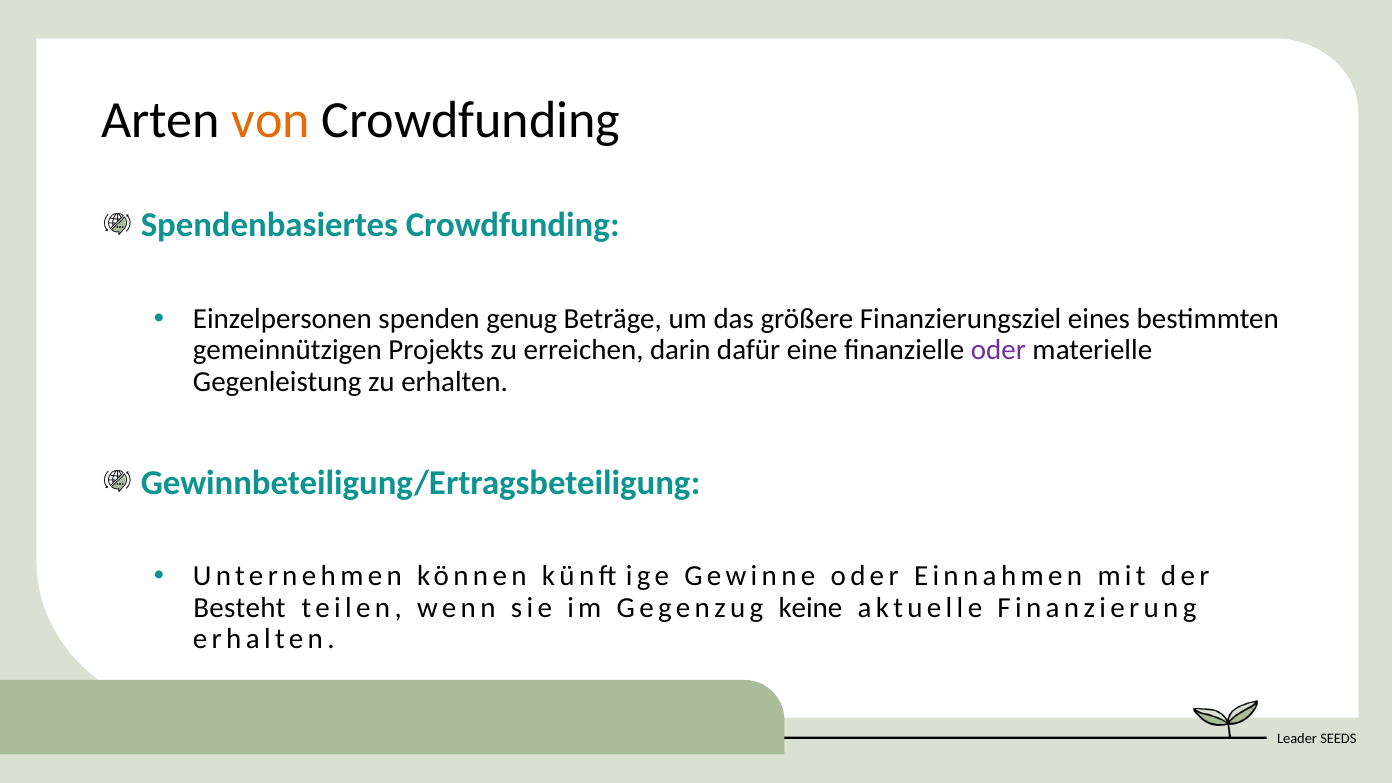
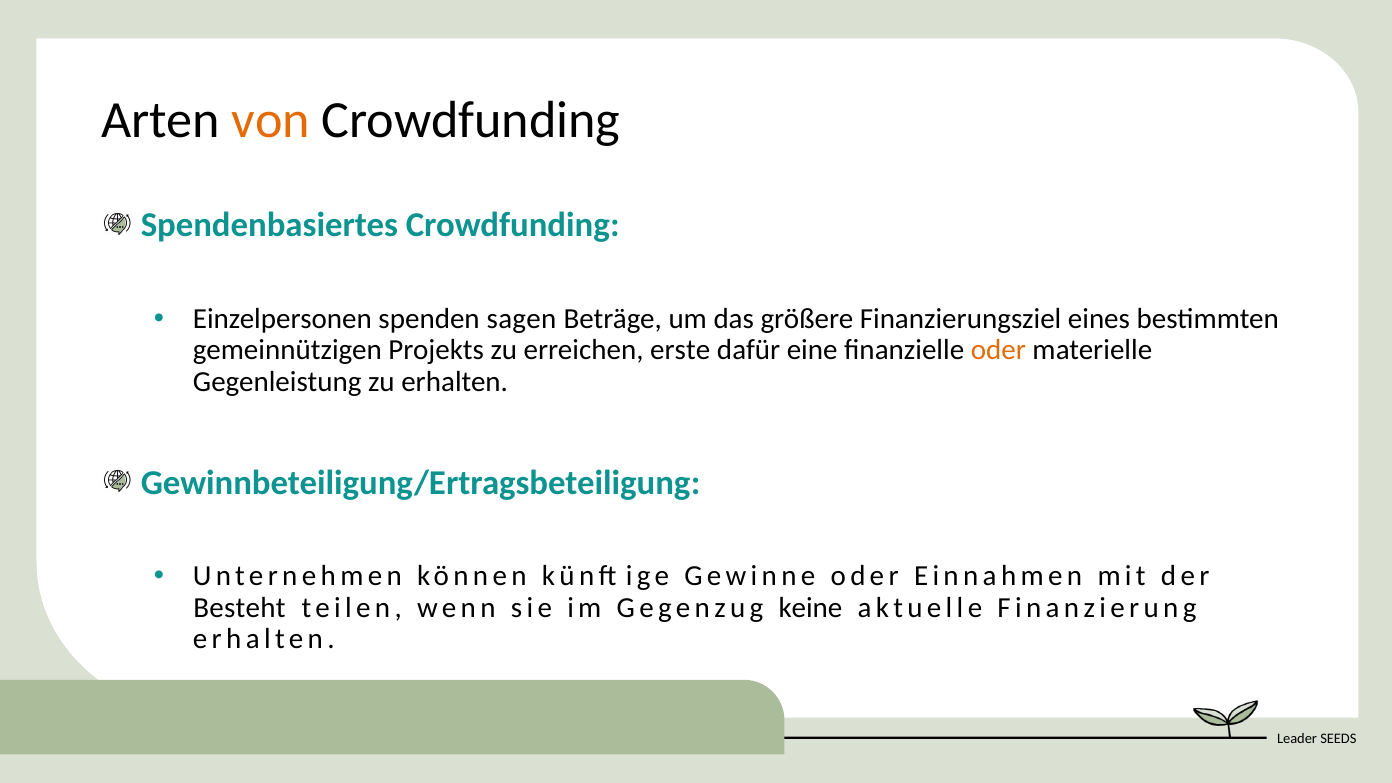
genug: genug -> sagen (521, 319)
darin: darin -> erste (680, 350)
oder colour: purple -> orange (998, 350)
